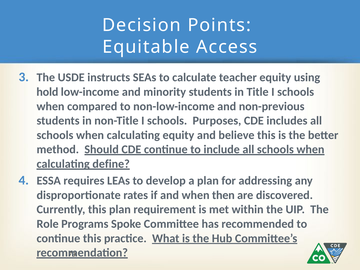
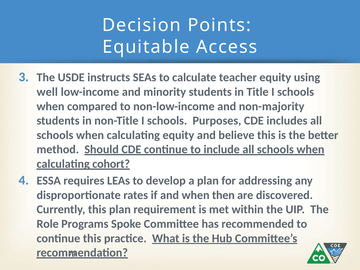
hold: hold -> well (47, 92)
non-previous: non-previous -> non-majority (272, 106)
define: define -> cohort (111, 164)
